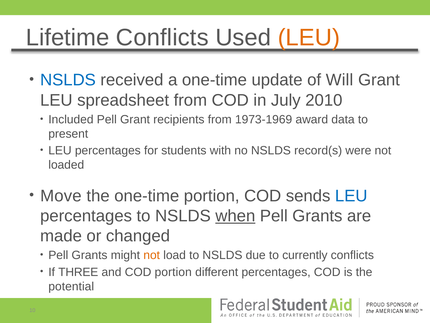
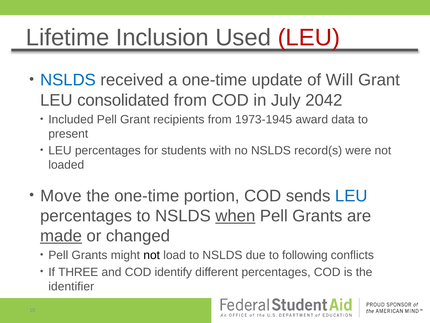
Lifetime Conflicts: Conflicts -> Inclusion (162, 38)
LEU colour: orange -> red (309, 38)
spreadsheet: spreadsheet -> consolidated (123, 100)
2010: 2010 -> 2042 (324, 100)
1973-1969: 1973-1969 -> 1973-1945 (264, 119)
made underline: none -> present (61, 236)
not colour: orange -> black (152, 255)
currently: currently -> following (305, 255)
COD portion: portion -> identify (173, 272)
potential: potential -> identifier (71, 286)
